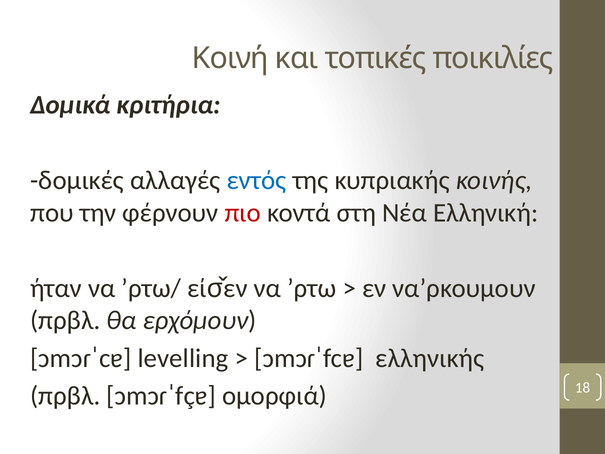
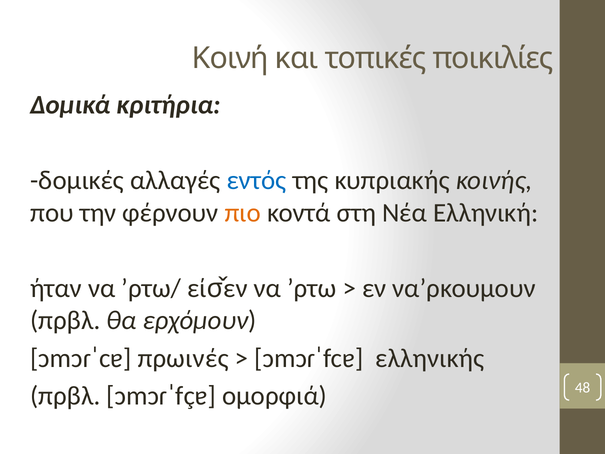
πιο colour: red -> orange (243, 213)
levelling: levelling -> πρωινές (183, 358)
18: 18 -> 48 (583, 388)
